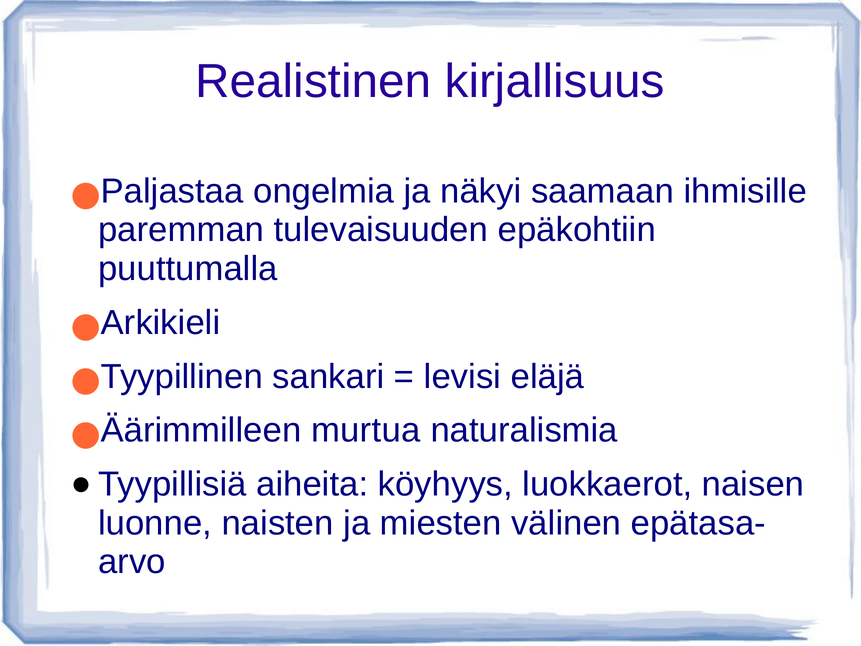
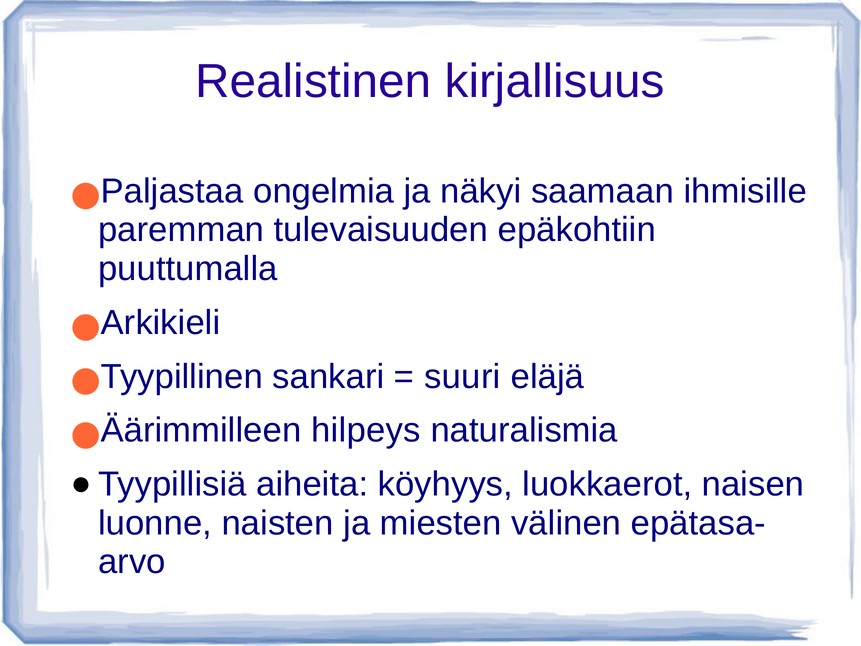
levisi: levisi -> suuri (462, 376)
murtua: murtua -> hilpeys (366, 430)
